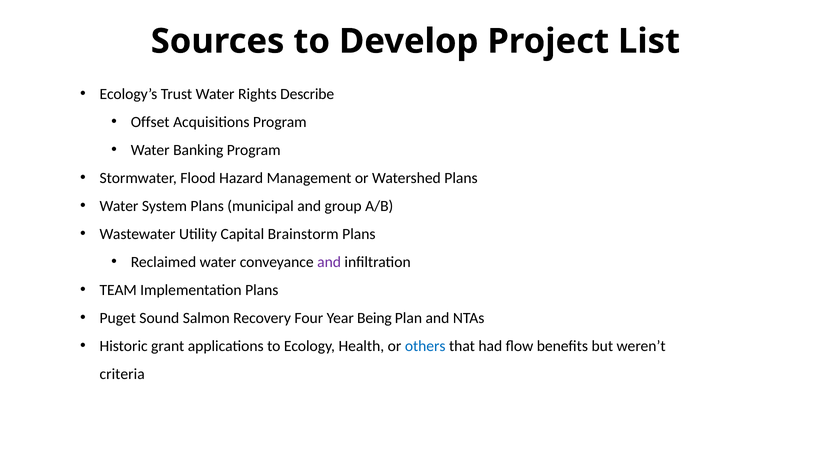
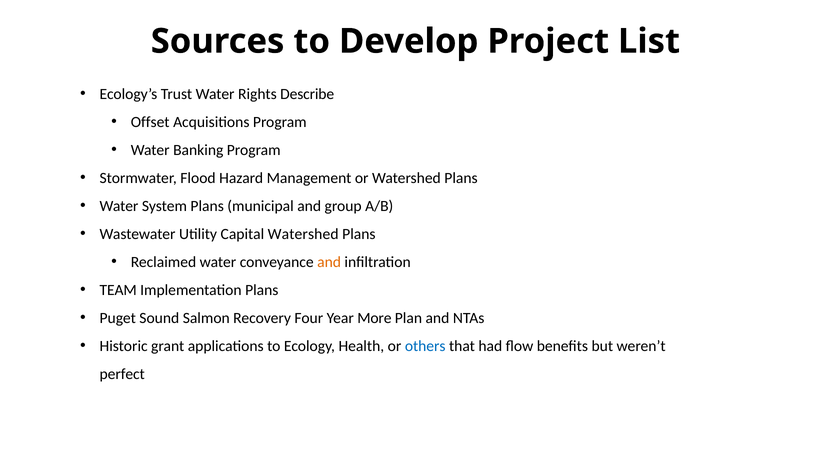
Capital Brainstorm: Brainstorm -> Watershed (303, 234)
and colour: purple -> orange (329, 262)
Being: Being -> More (374, 318)
criteria: criteria -> perfect (122, 374)
